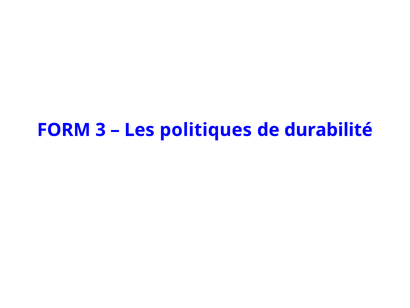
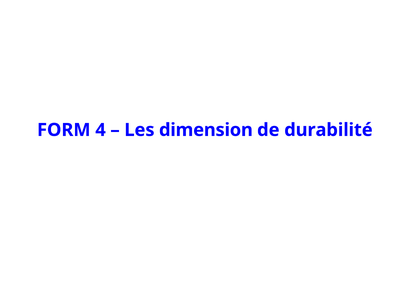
3: 3 -> 4 (101, 130)
politiques: politiques -> dimension (206, 130)
